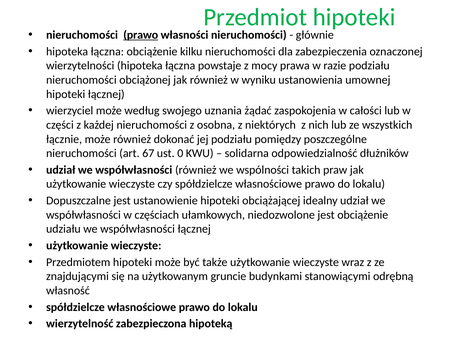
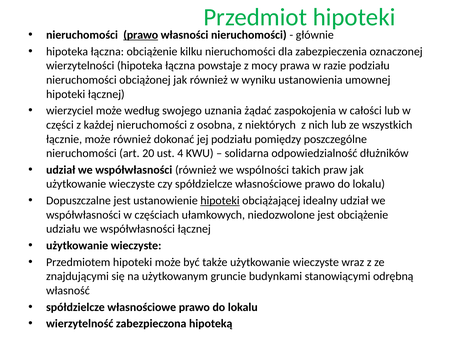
67: 67 -> 20 (148, 153)
0: 0 -> 4 (180, 153)
hipoteki underline: none -> present (220, 200)
